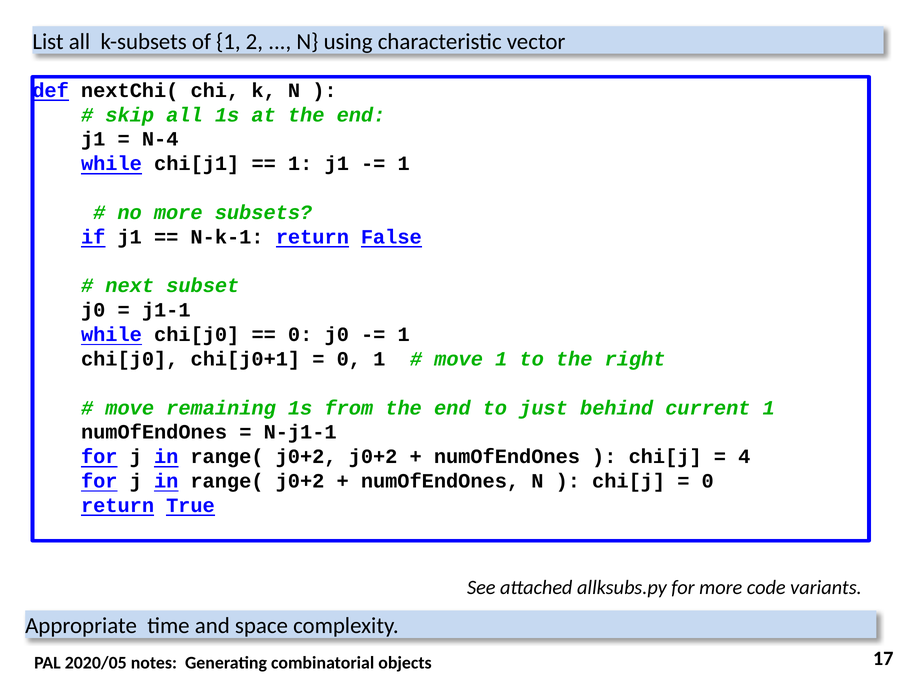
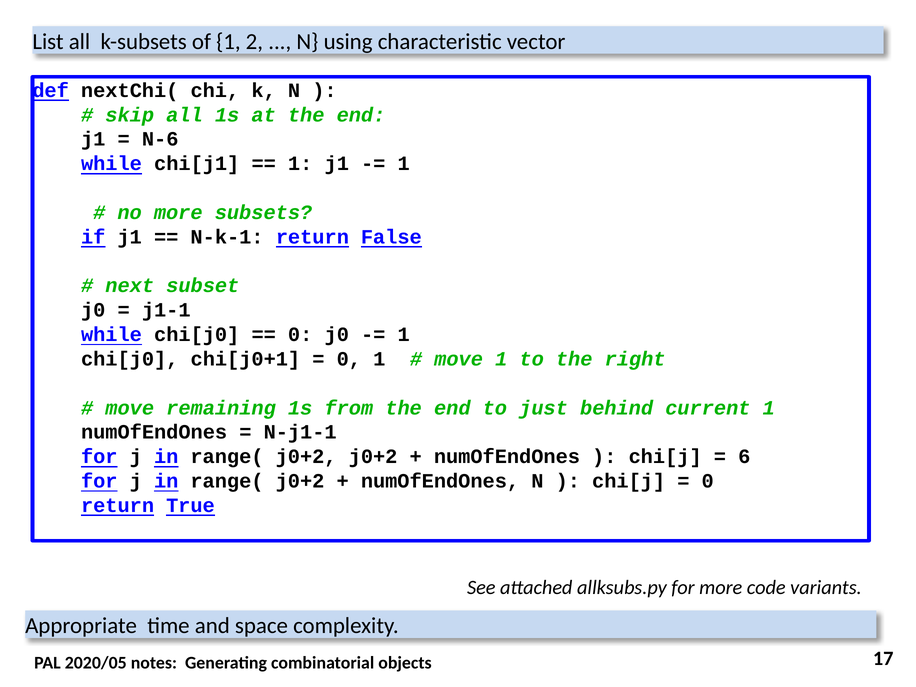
N-4: N-4 -> N-6 (160, 139)
4: 4 -> 6 (744, 457)
